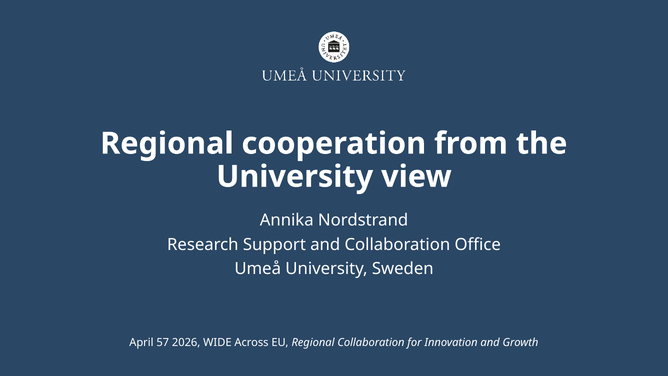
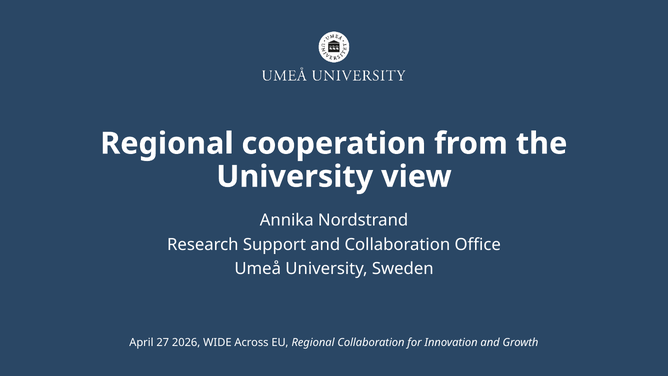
57: 57 -> 27 (163, 342)
